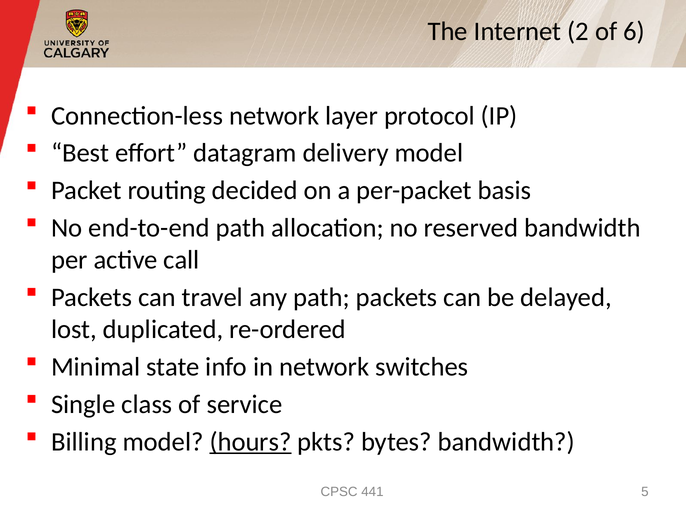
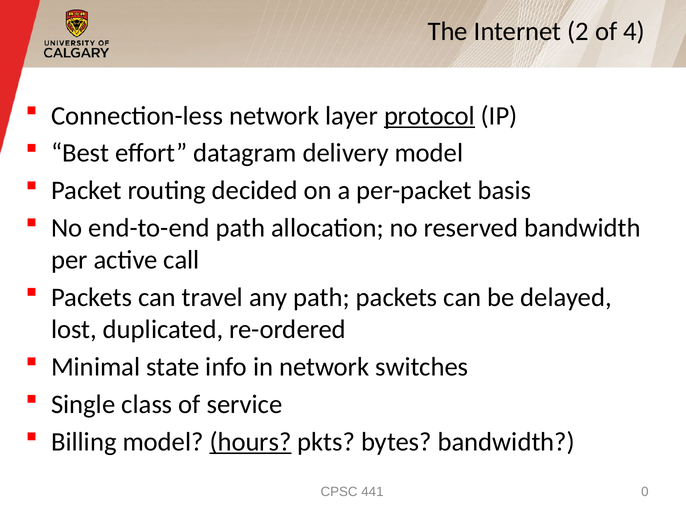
6: 6 -> 4 (634, 32)
protocol underline: none -> present (429, 116)
5: 5 -> 0 (645, 491)
